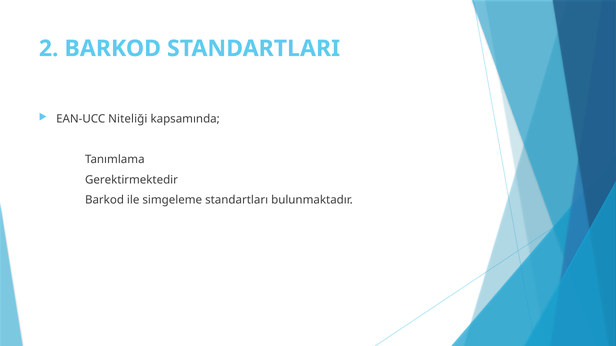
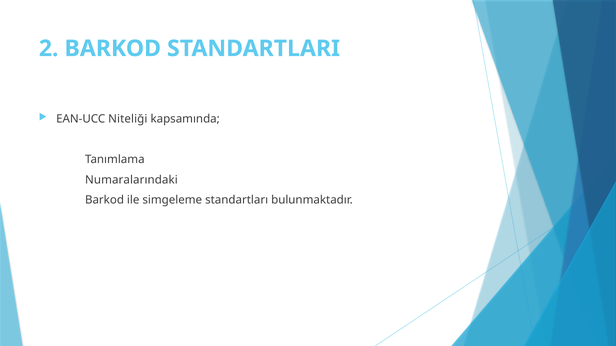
Gerektirmektedir: Gerektirmektedir -> Numaralarındaki (131, 180)
